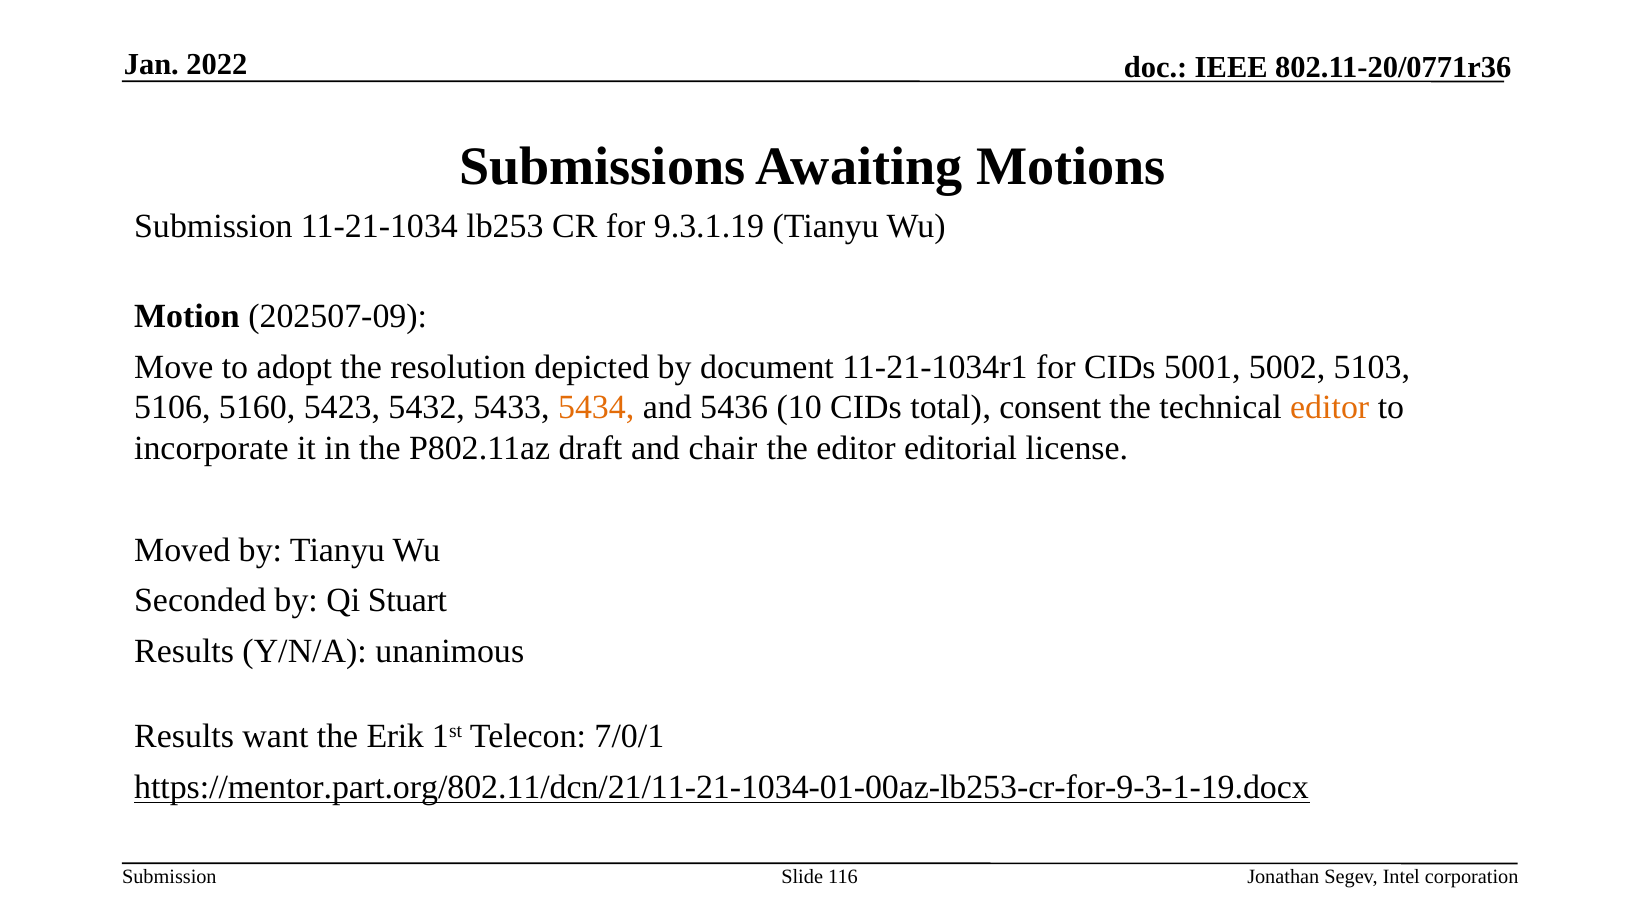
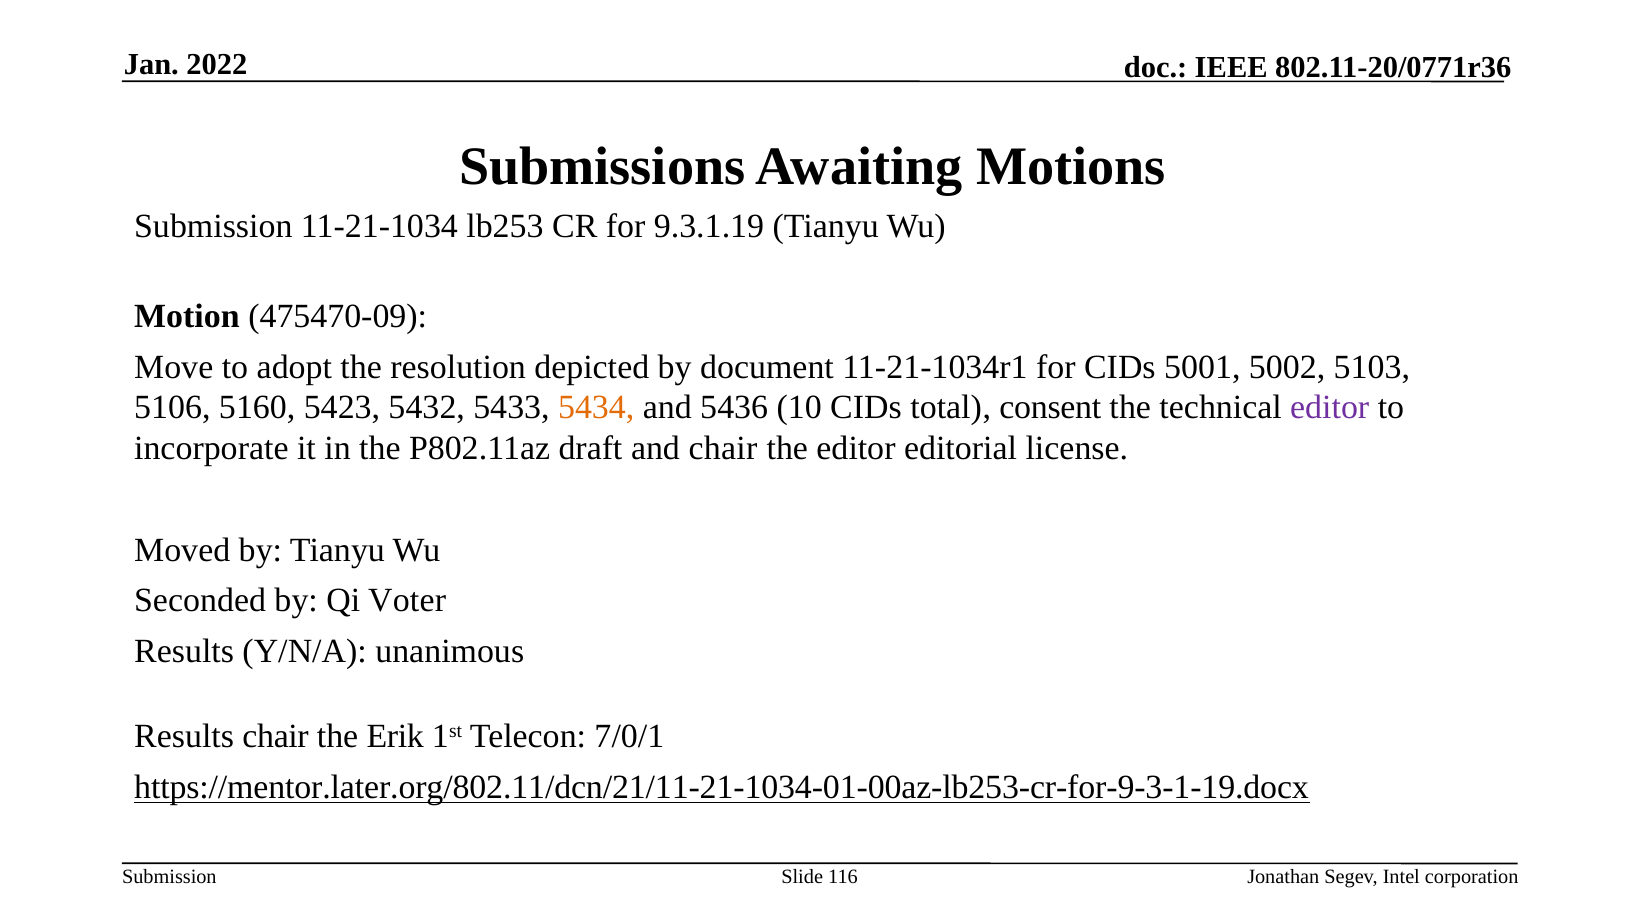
202507-09: 202507-09 -> 475470-09 (338, 316)
editor colour: orange -> purple (1330, 408)
Stuart: Stuart -> Voter (407, 601)
Results want: want -> chair (276, 737)
https://mentor.part.org/802.11/dcn/21/11-21-1034-01-00az-lb253-cr-for-9-3-1-19.docx: https://mentor.part.org/802.11/dcn/21/11-21-1034-01-00az-lb253-cr-for-9-3-1-19.docx -> https://mentor.later.org/802.11/dcn/21/11-21-1034-01-00az-lb253-cr-for-9-3-1-19.docx (722, 788)
